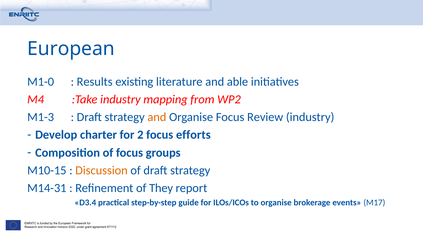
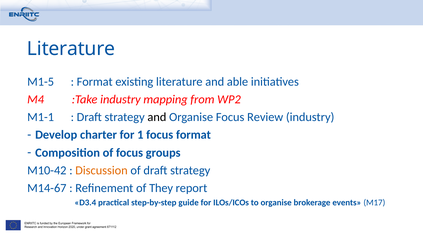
European: European -> Literature (71, 49)
M1-0: M1-0 -> M1-5 (41, 82)
Results: Results -> Format (95, 82)
M1-3: M1-3 -> M1-1 (41, 117)
and colour: orange -> black (157, 117)
2: 2 -> 1 (140, 135)
focus efforts: efforts -> format (193, 135)
M10-15: M10-15 -> M10-42 (47, 170)
M14-31: M14-31 -> M14-67 (47, 188)
